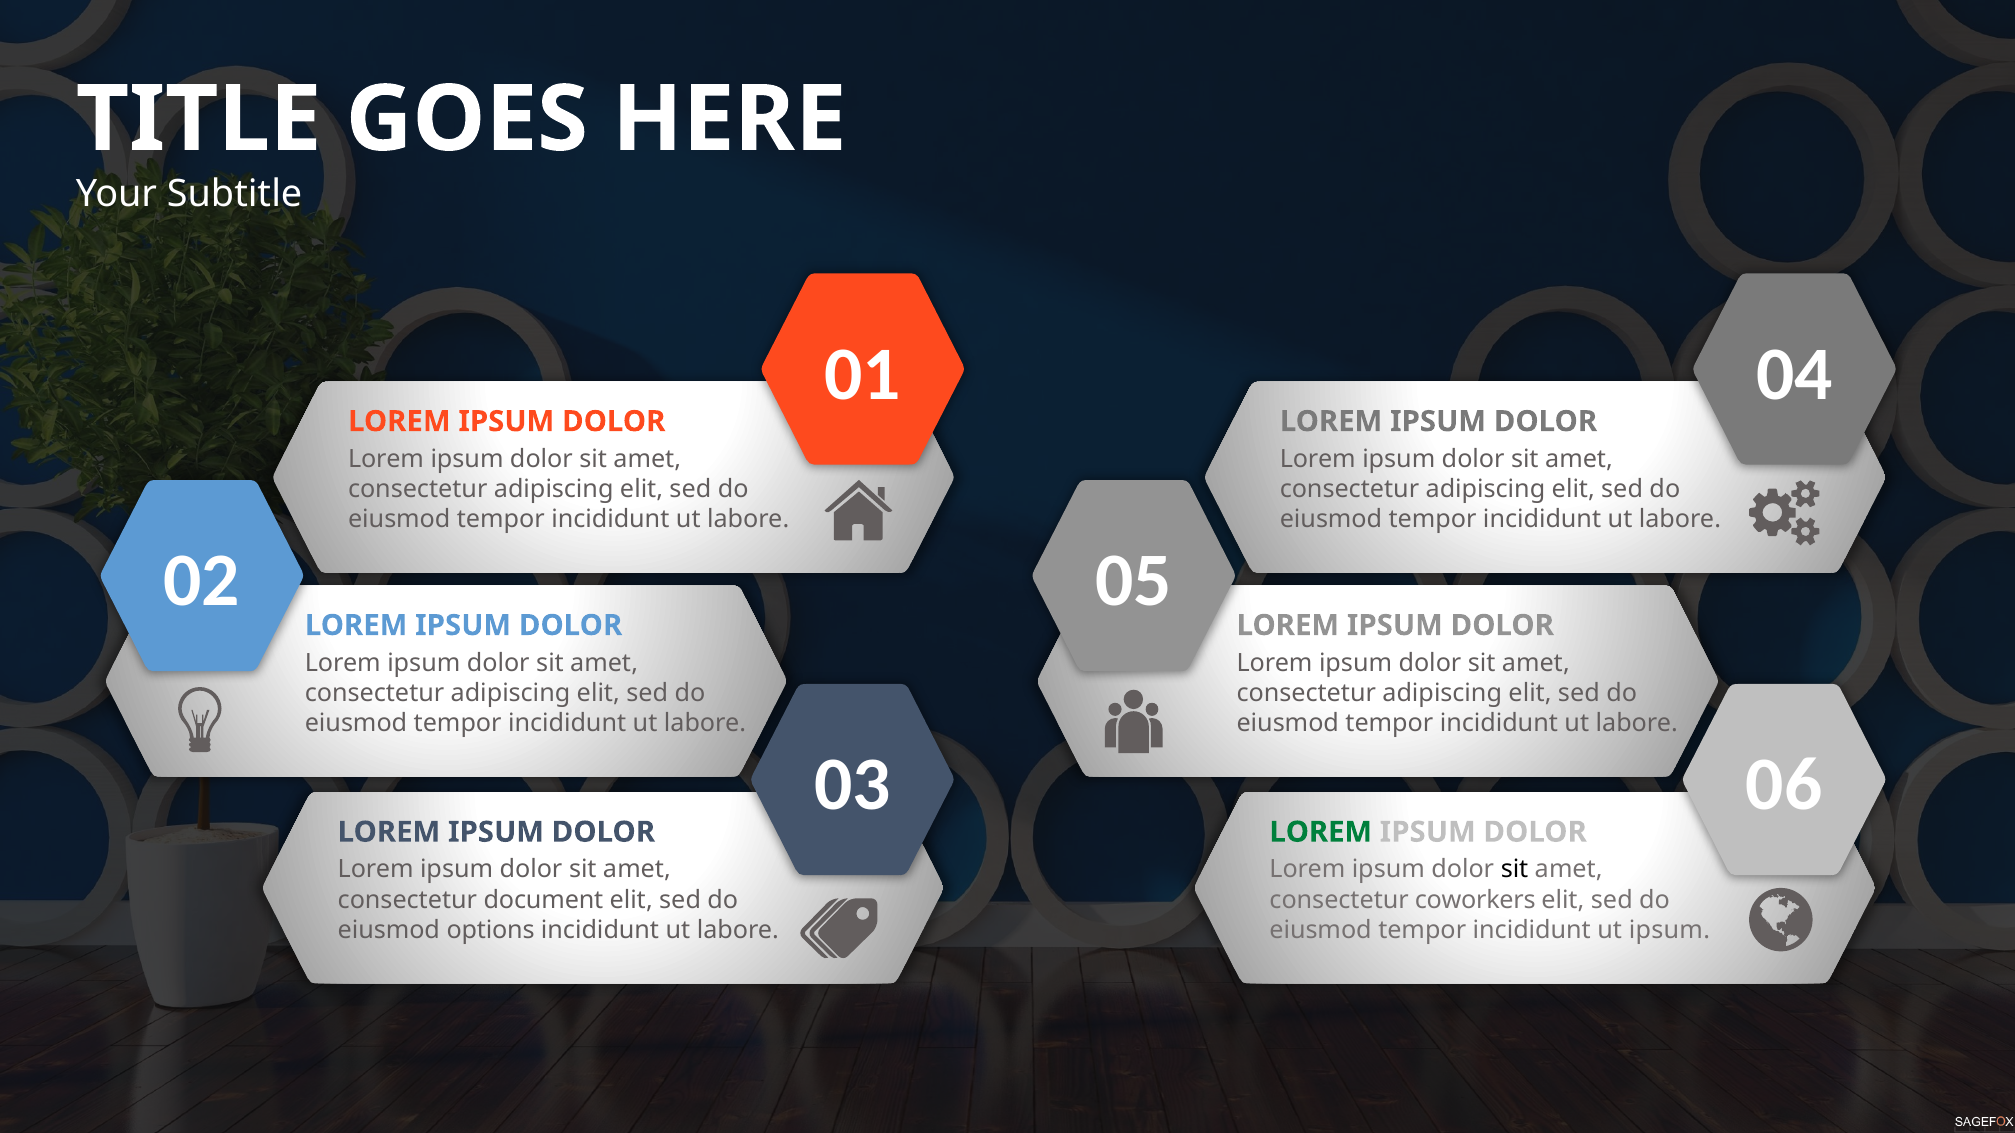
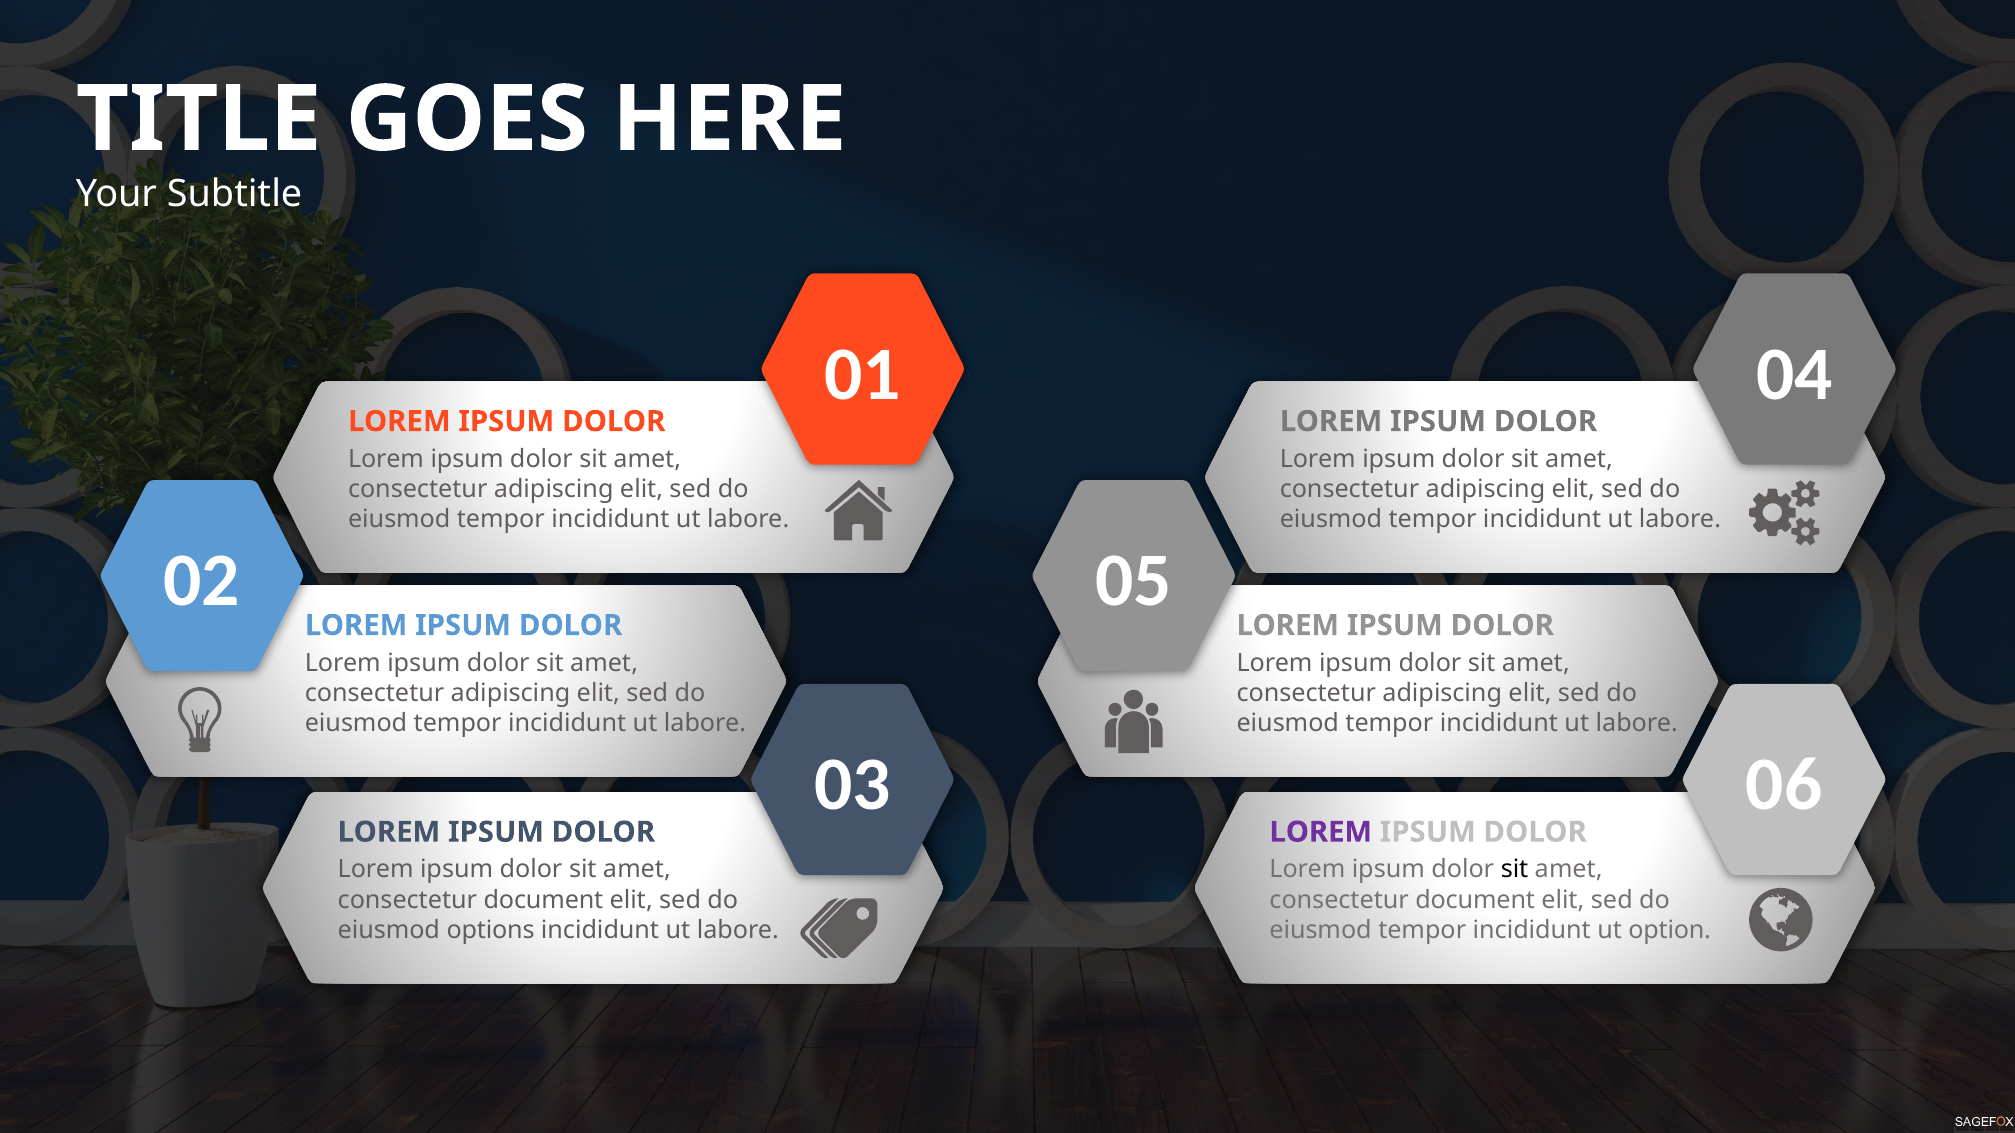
LOREM colour: green -> purple (1321, 832)
coworkers: coworkers -> document (1475, 900)
ut ipsum: ipsum -> option (1670, 930)
